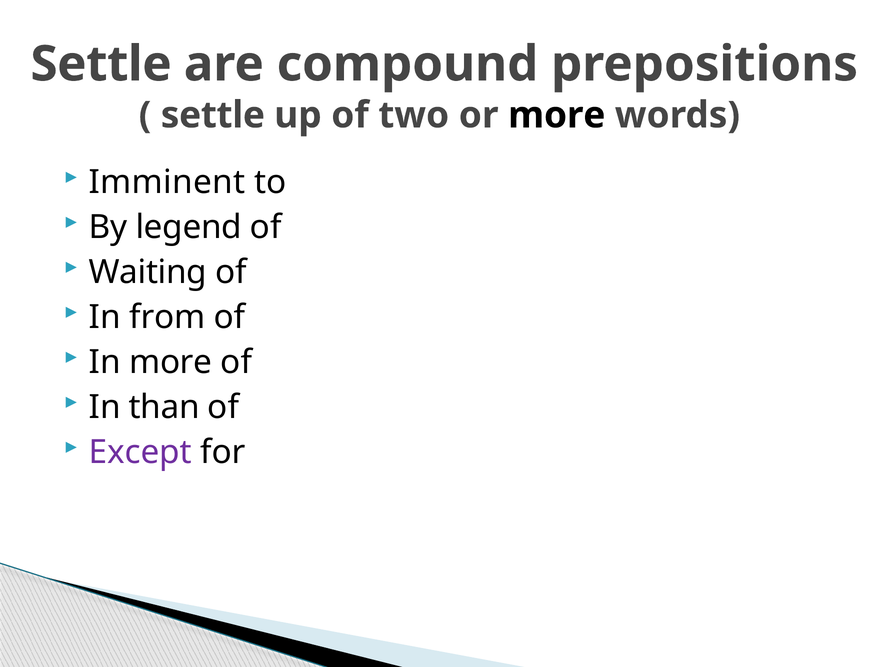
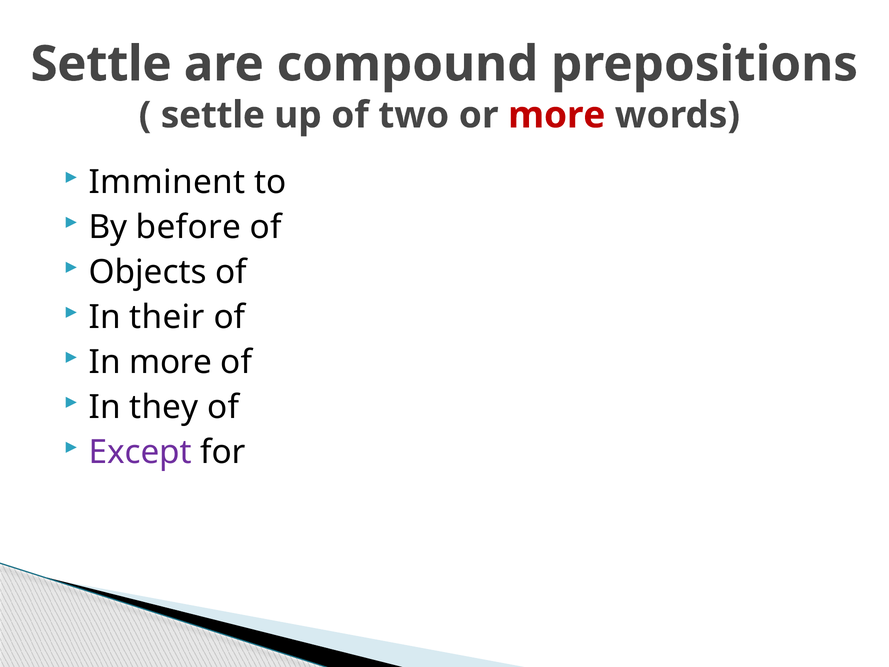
more colour: black -> red (557, 115)
legend: legend -> before (188, 227)
Waiting: Waiting -> Objects (148, 272)
from: from -> their (167, 317)
than: than -> they (164, 407)
